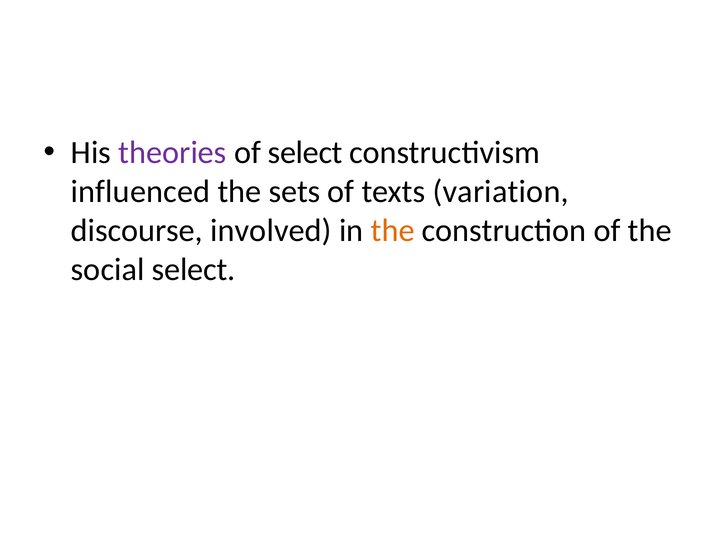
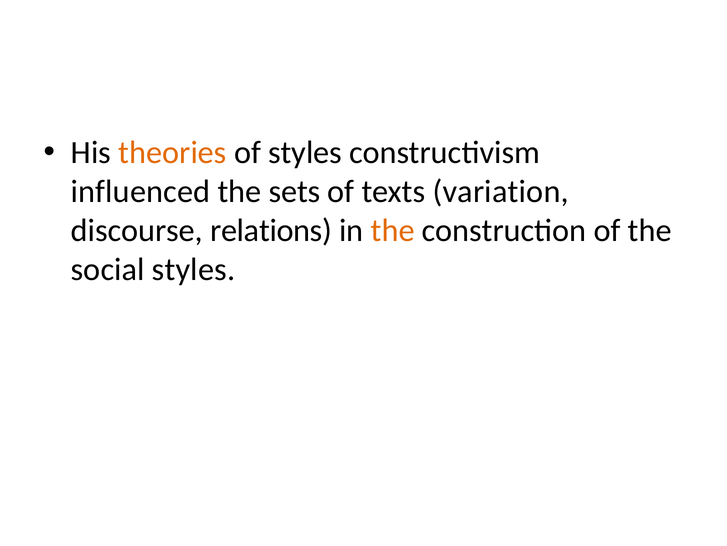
theories colour: purple -> orange (173, 153)
of select: select -> styles (305, 153)
involved: involved -> relations (271, 230)
social select: select -> styles (194, 269)
